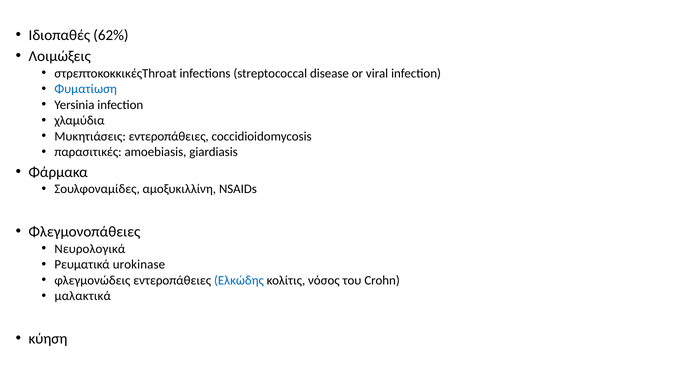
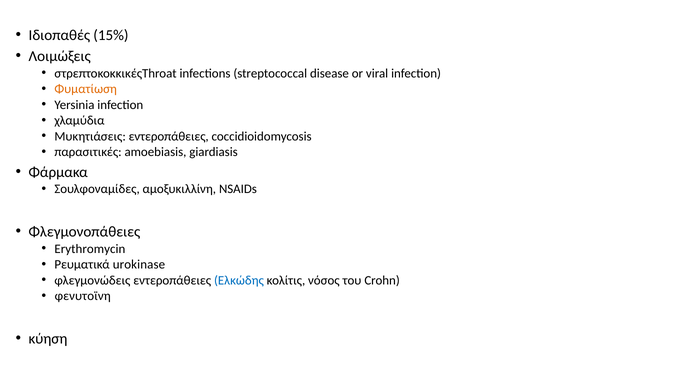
62%: 62% -> 15% (111, 35)
Φυματίωση colour: blue -> orange (86, 89)
Νευρολογικά: Νευρολογικά -> Erythromycin (90, 248)
μαλακτικά: μαλακτικά -> φενυτοϊνη (83, 296)
